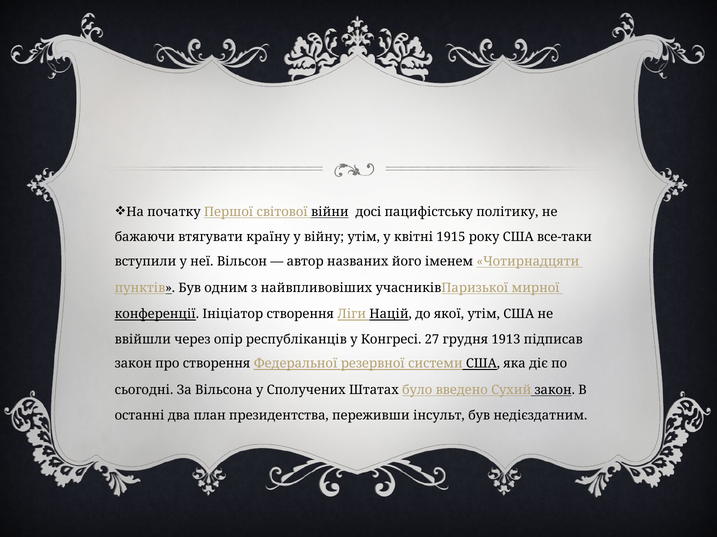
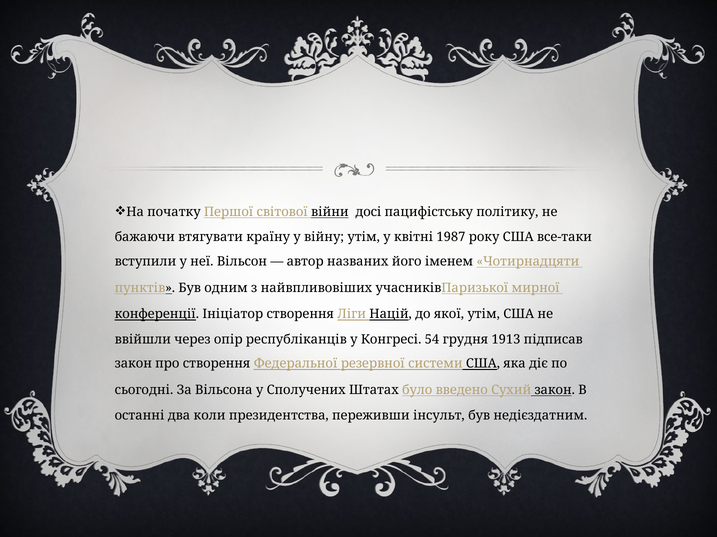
1915: 1915 -> 1987 (451, 238)
27: 27 -> 54 (432, 340)
план: план -> коли (210, 416)
